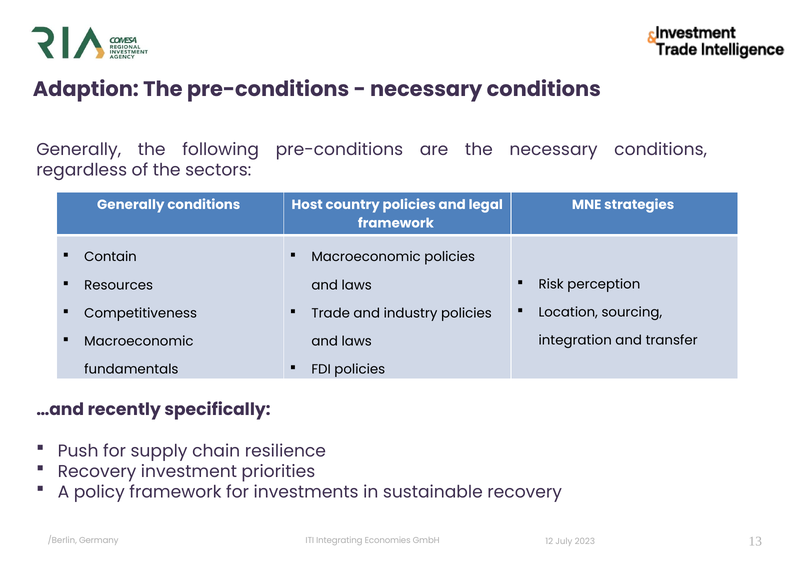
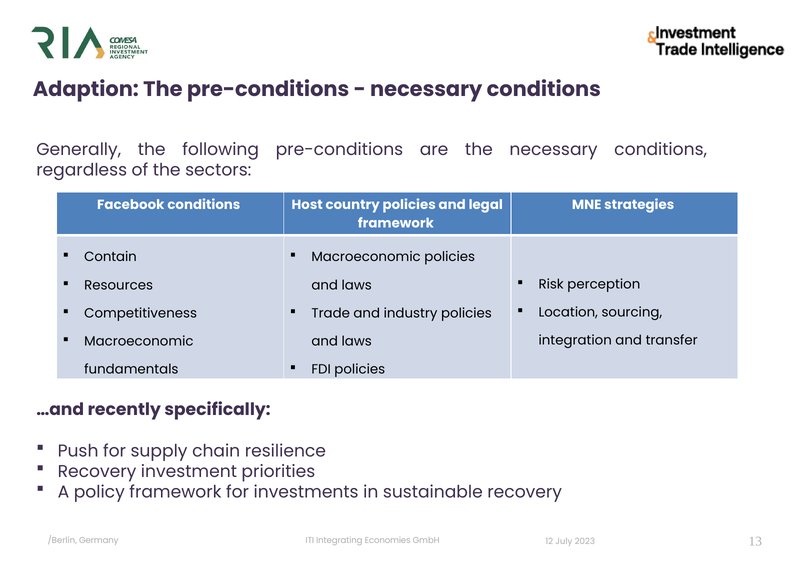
Generally: Generally -> Facebook (131, 205)
